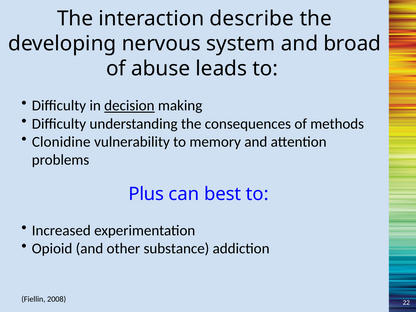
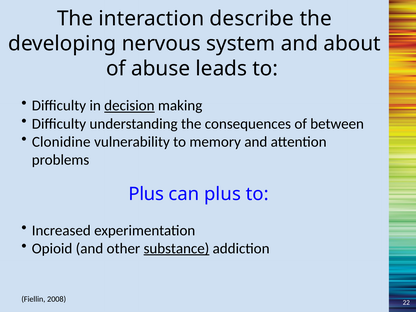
broad: broad -> about (352, 44)
methods: methods -> between (337, 124)
can best: best -> plus (223, 194)
substance underline: none -> present (176, 248)
